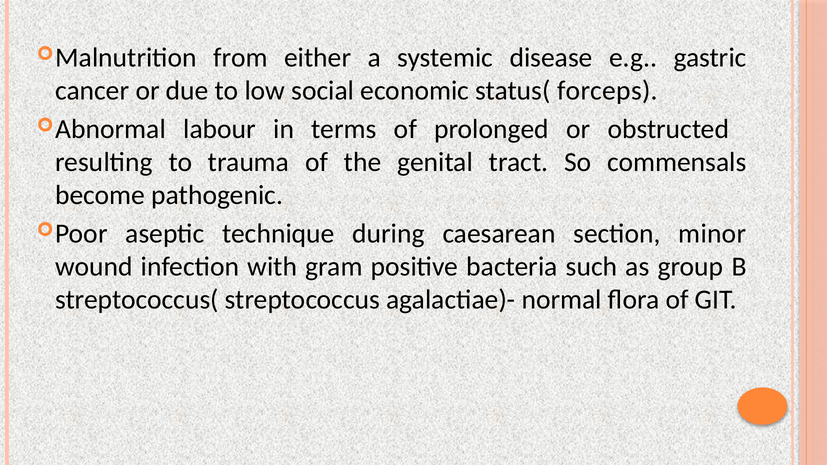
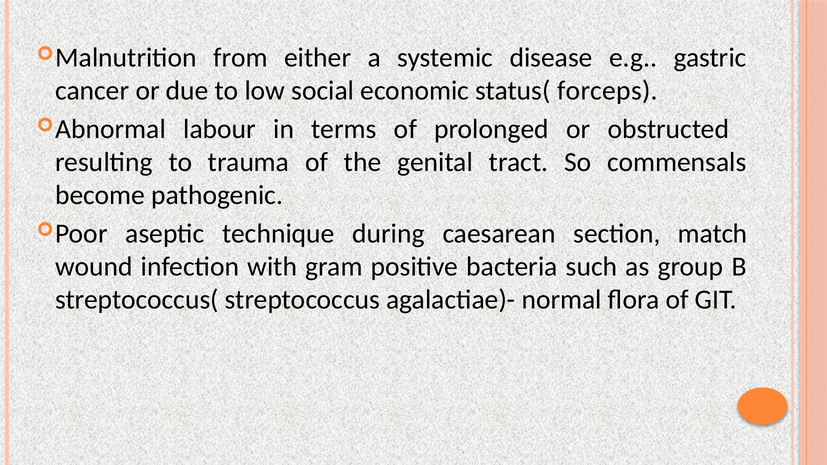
minor: minor -> match (713, 234)
